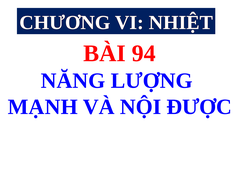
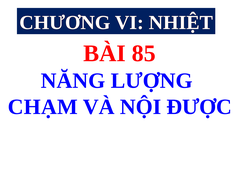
94: 94 -> 85 (144, 53)
MẠNH: MẠNH -> CHẠM (43, 107)
